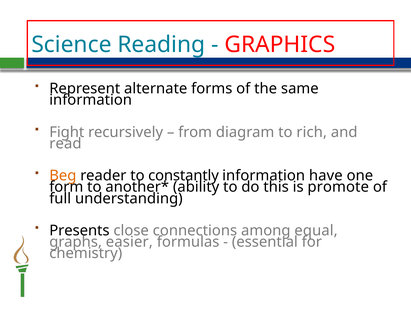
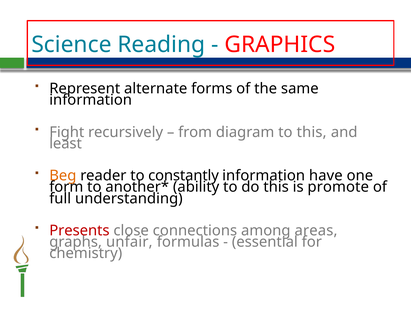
to rich: rich -> this (312, 132)
read: read -> least (66, 143)
Presents colour: black -> red (79, 230)
equal: equal -> areas (316, 230)
easier: easier -> unfair (129, 241)
